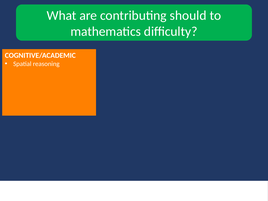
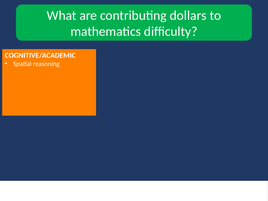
should: should -> dollars (188, 15)
